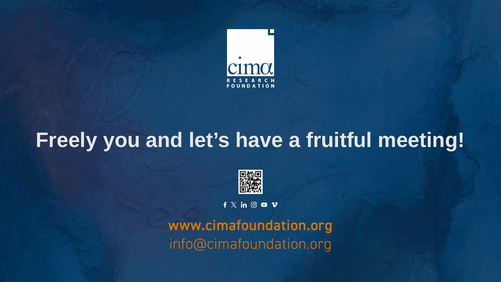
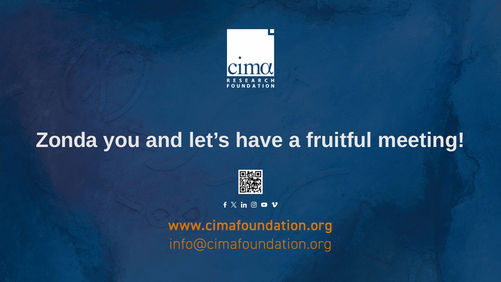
Freely: Freely -> Zonda (67, 140)
